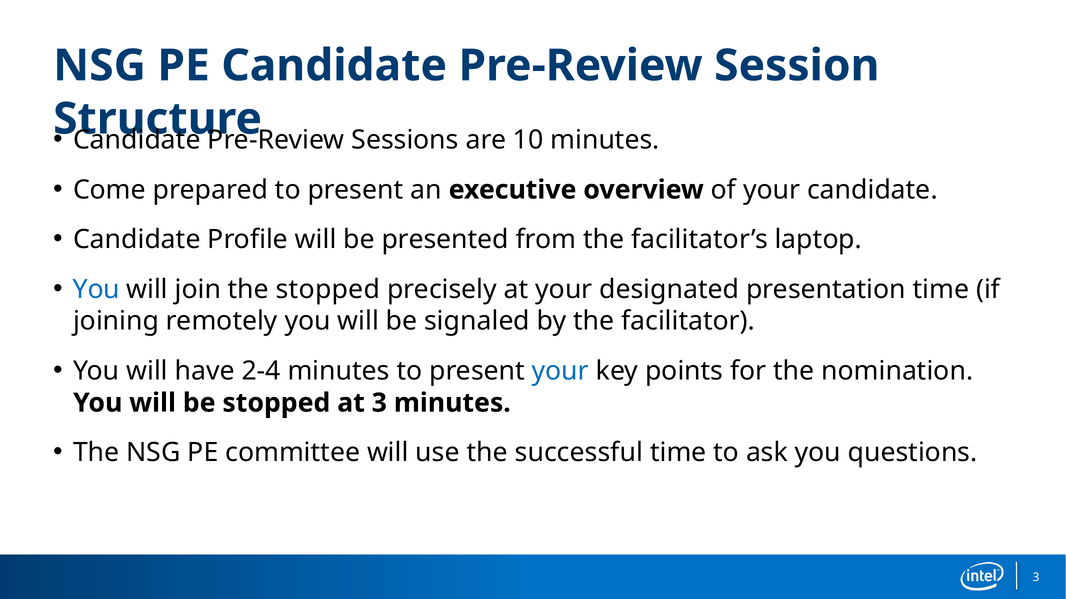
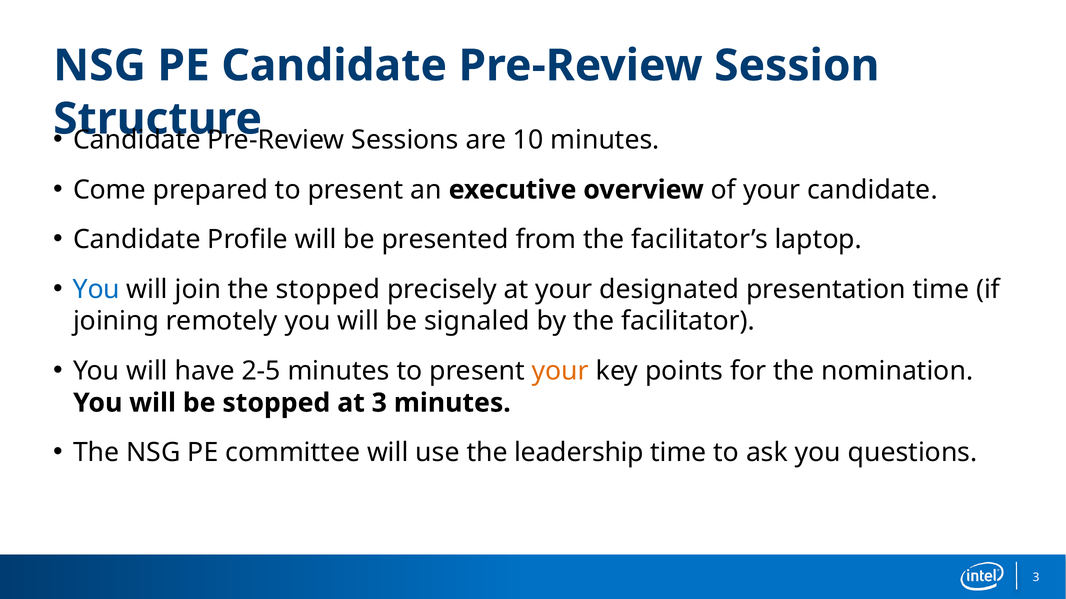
2-4: 2-4 -> 2-5 (261, 371)
your colour: blue -> orange (560, 371)
successful: successful -> leadership (579, 453)
